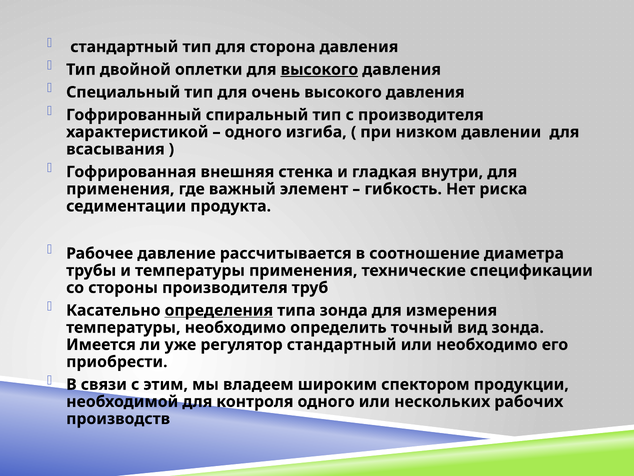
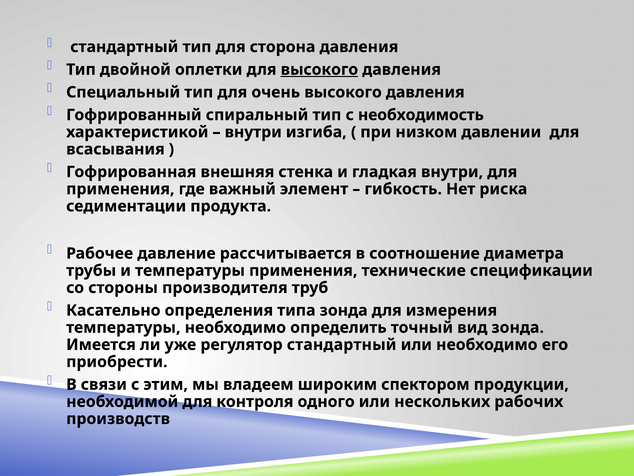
с производителя: производителя -> необходимость (421, 115)
одного: одного -> внутри (253, 132)
определения underline: present -> none (219, 310)
